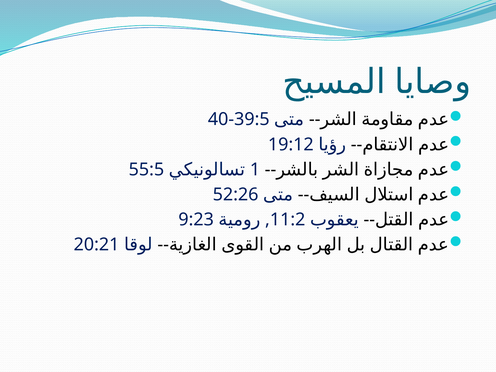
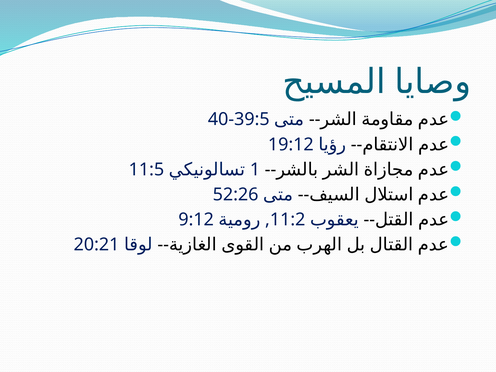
55:5: 55:5 -> 11:5 (146, 170)
9:23: 9:23 -> 9:12 (196, 220)
